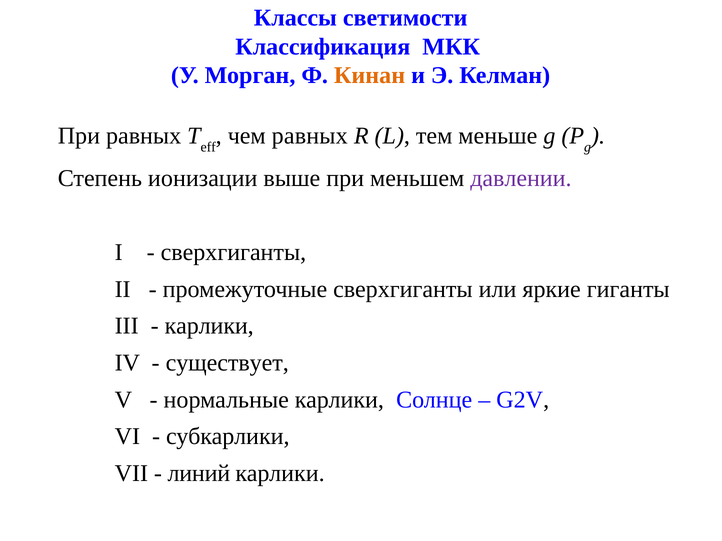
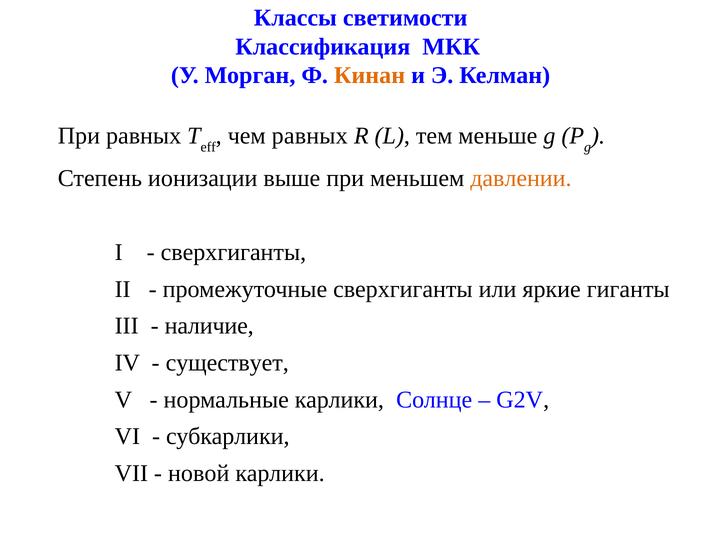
давлении colour: purple -> orange (521, 179)
карлики: карлики -> наличие (209, 326)
линий: линий -> новой (199, 474)
